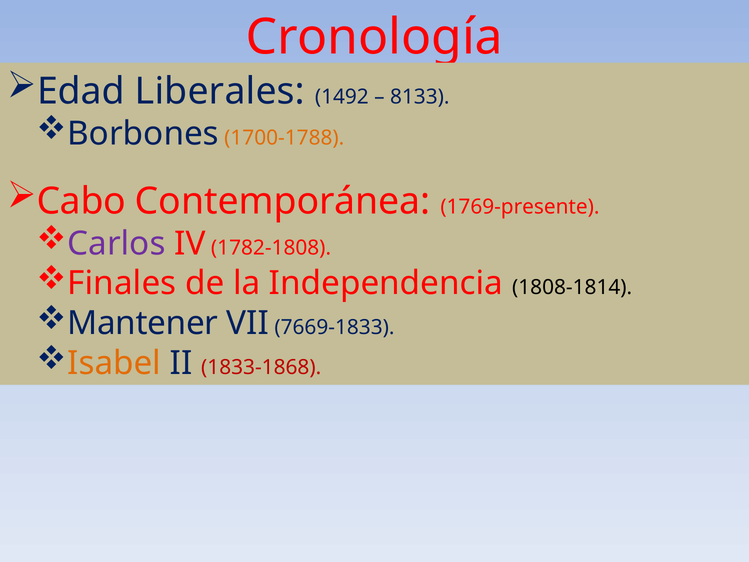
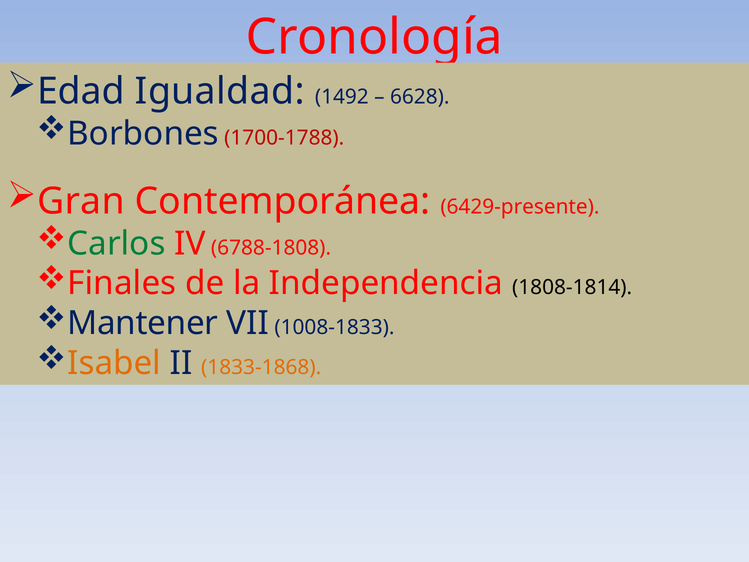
Liberales: Liberales -> Igualdad (220, 91)
8133: 8133 -> 6628 (420, 97)
1700-1788 colour: orange -> red (284, 138)
Cabo: Cabo -> Gran (81, 201)
1769-presente: 1769-presente -> 6429-presente (520, 207)
Carlos colour: purple -> green (116, 243)
1782-1808: 1782-1808 -> 6788-1808 (271, 248)
7669-1833: 7669-1833 -> 1008-1833 (334, 327)
1833-1868 colour: red -> orange (261, 367)
